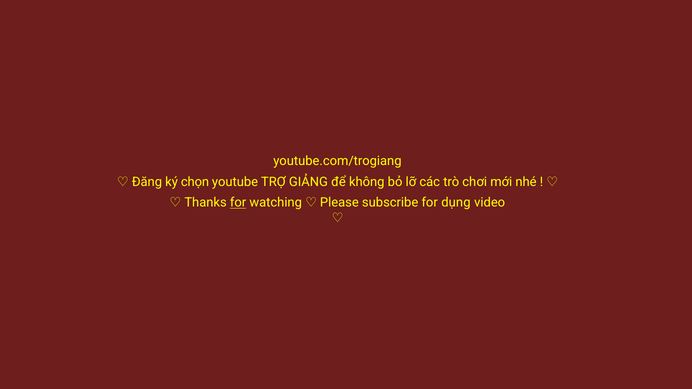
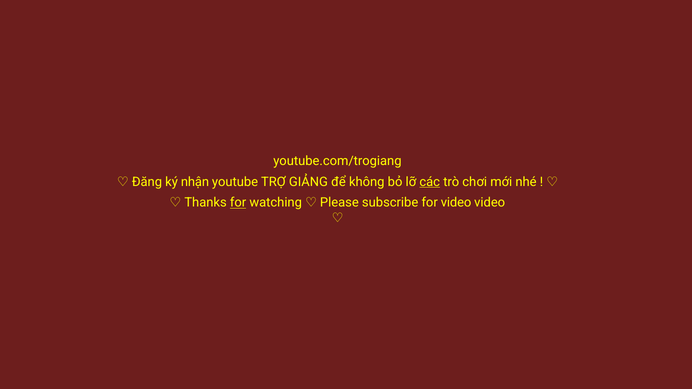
chọn: chọn -> nhận (195, 182)
các underline: none -> present (430, 182)
for dụng: dụng -> video (456, 203)
